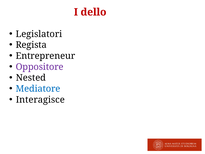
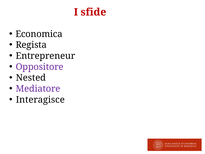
dello: dello -> sfide (93, 12)
Legislatori: Legislatori -> Economica (39, 34)
Mediatore colour: blue -> purple (38, 89)
